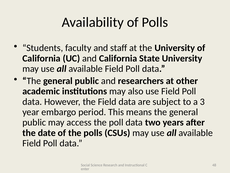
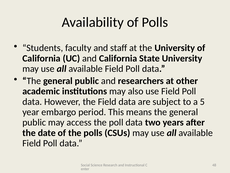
3: 3 -> 5 (202, 101)
